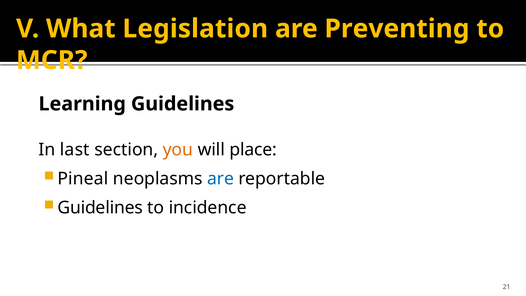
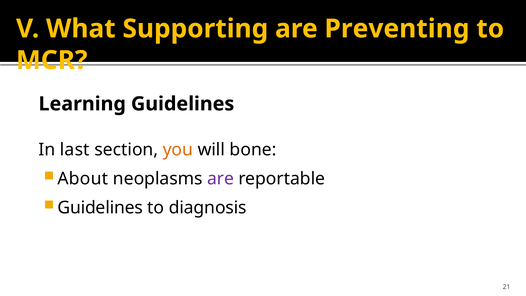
Legislation: Legislation -> Supporting (195, 29)
place: place -> bone (253, 150)
Pineal: Pineal -> About (83, 179)
are colour: blue -> purple (221, 179)
incidence: incidence -> diagnosis (208, 208)
